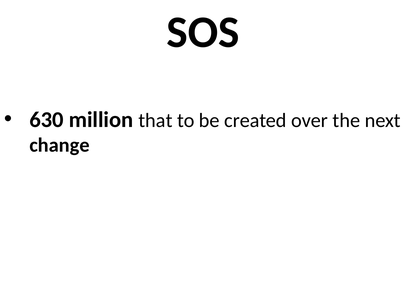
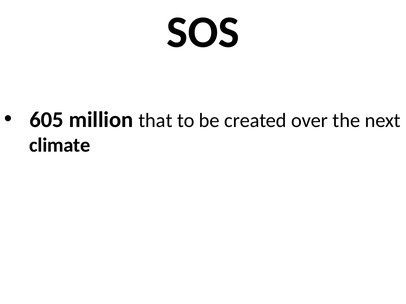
630: 630 -> 605 (47, 120)
change: change -> climate (60, 146)
